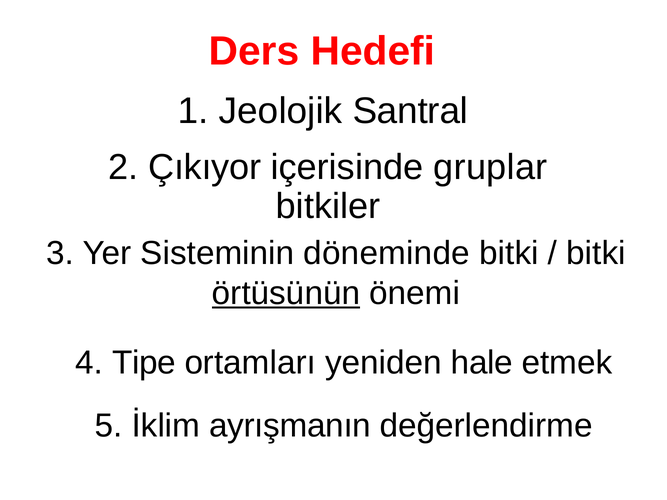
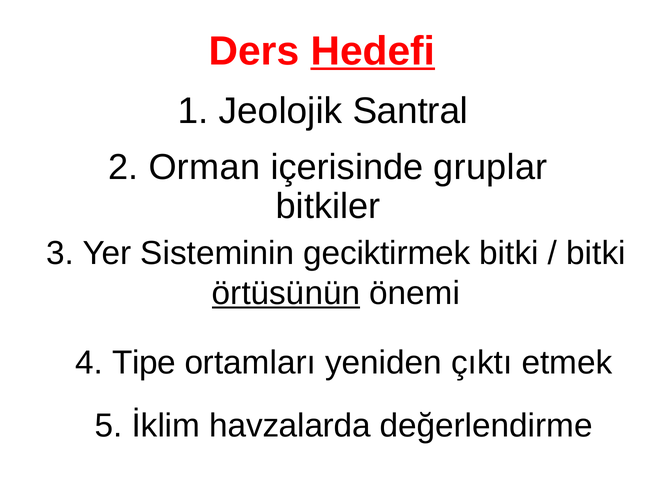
Hedefi underline: none -> present (373, 51)
Çıkıyor: Çıkıyor -> Orman (204, 167)
döneminde: döneminde -> geciktirmek (387, 253)
hale: hale -> çıktı (482, 363)
ayrışmanın: ayrışmanın -> havzalarda (290, 426)
